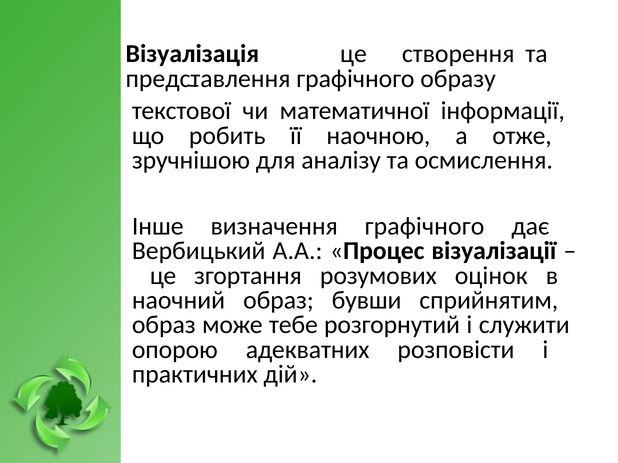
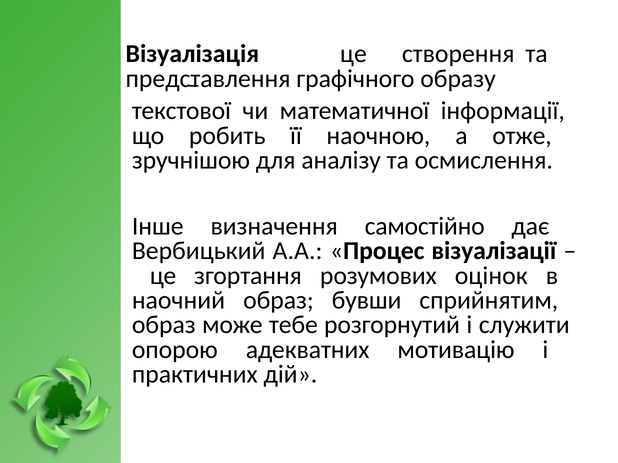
визначення графічного: графічного -> самостійно (425, 226)
розповісти: розповісти -> мотивацію (456, 350)
